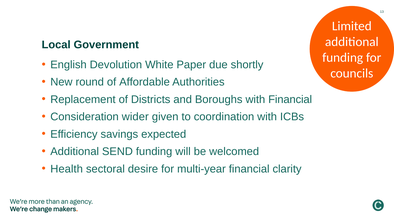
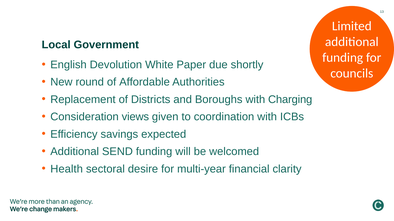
with Financial: Financial -> Charging (290, 100)
wider: wider -> views (135, 117)
